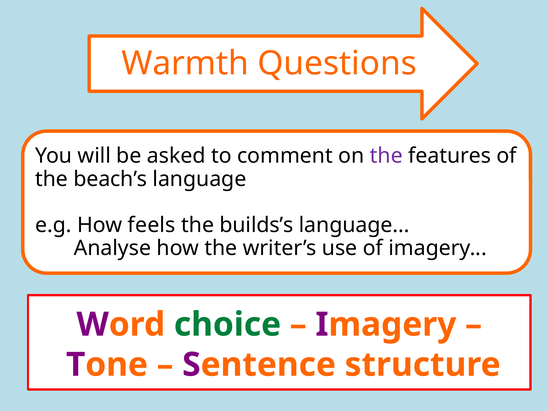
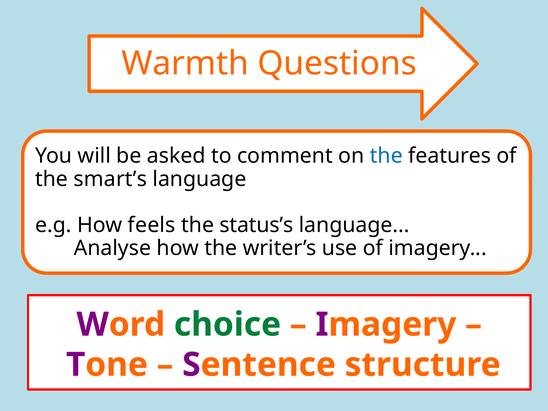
the colour: purple -> blue (386, 156)
beach’s: beach’s -> smart’s (110, 179)
builds’s: builds’s -> status’s (256, 225)
